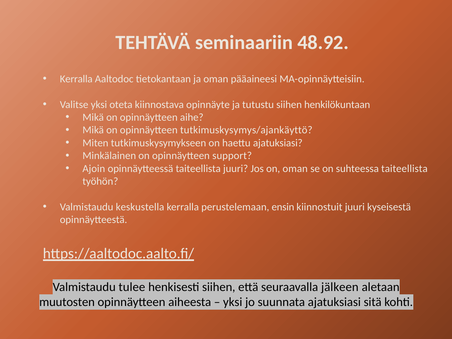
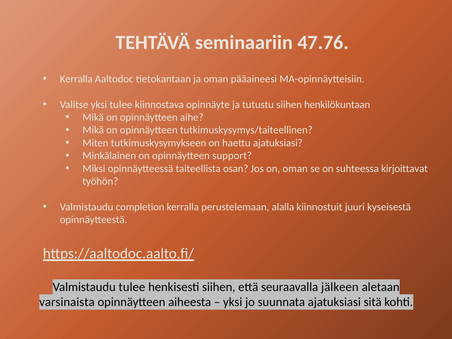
48.92: 48.92 -> 47.76 (323, 43)
yksi oteta: oteta -> tulee (121, 104)
tutkimuskysymys/ajankäyttö: tutkimuskysymys/ajankäyttö -> tutkimuskysymys/taiteellinen (246, 130)
Ajoin: Ajoin -> Miksi (94, 169)
taiteellista juuri: juuri -> osan (236, 169)
suhteessa taiteellista: taiteellista -> kirjoittavat (405, 169)
keskustella: keskustella -> completion (140, 207)
ensin: ensin -> alalla (283, 207)
muutosten: muutosten -> varsinaista (67, 302)
